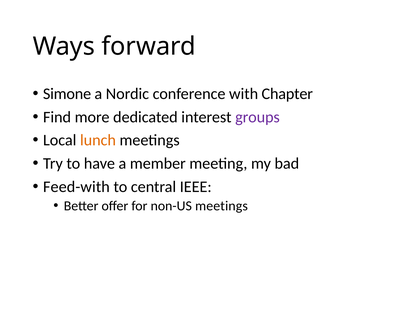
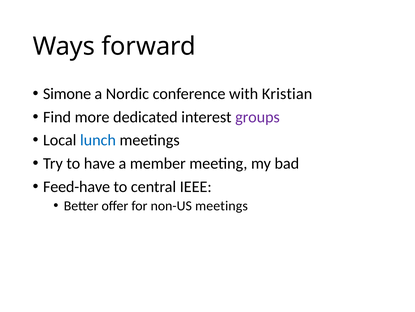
Chapter: Chapter -> Kristian (287, 94)
lunch colour: orange -> blue (98, 140)
Feed-with: Feed-with -> Feed-have (77, 186)
